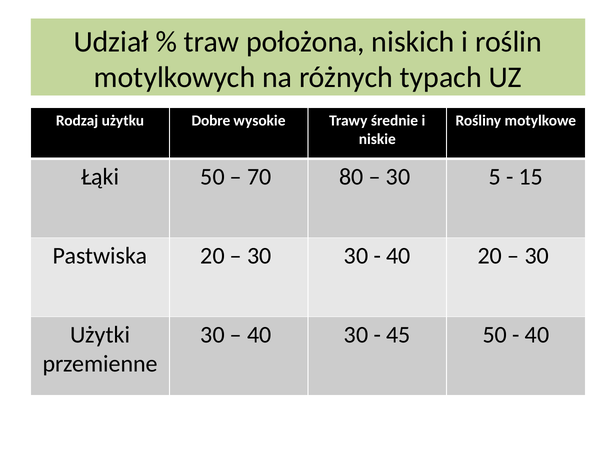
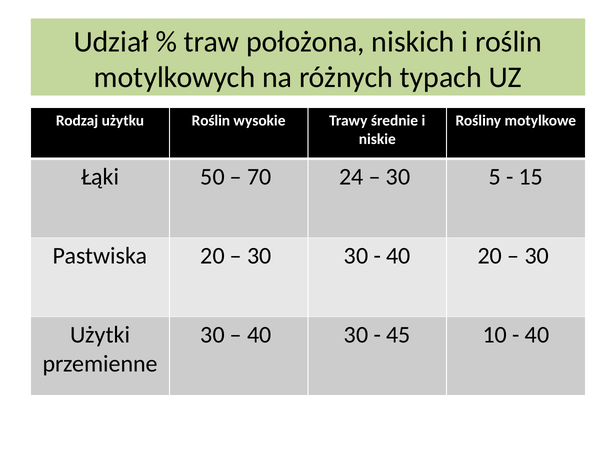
użytku Dobre: Dobre -> Roślin (211, 120)
80: 80 -> 24 (351, 177)
45 50: 50 -> 10 (495, 335)
